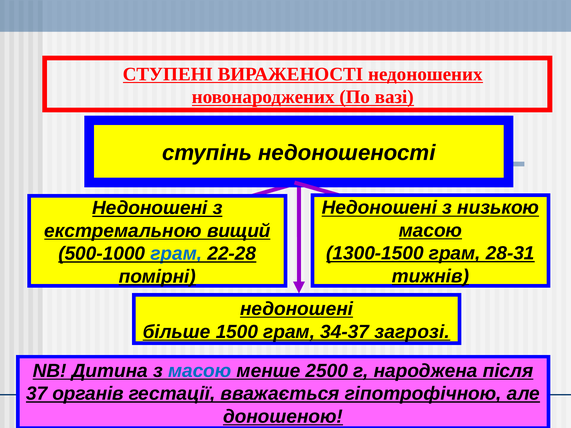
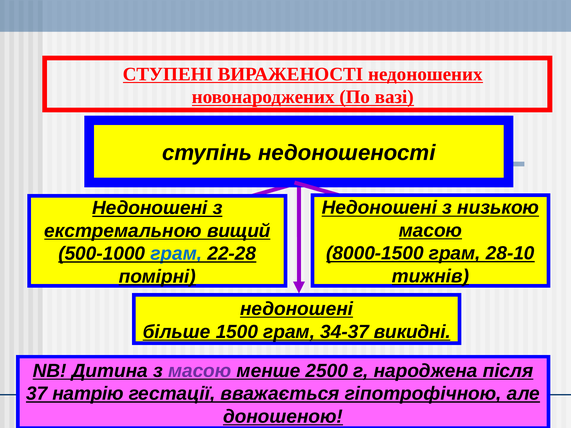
1300-1500: 1300-1500 -> 8000-1500 (375, 253)
28-31: 28-31 -> 28-10 (510, 253)
загрозі: загрозі -> викидні (412, 332)
масою colour: blue -> purple (200, 371)
органів: органів -> натрію (88, 394)
